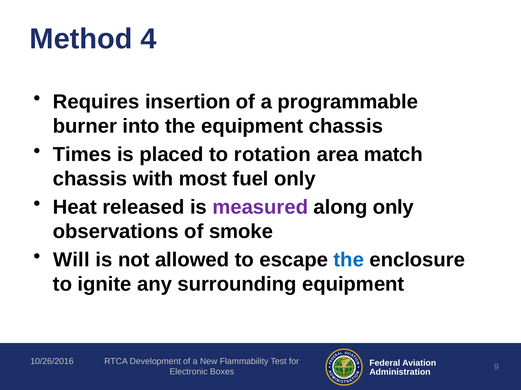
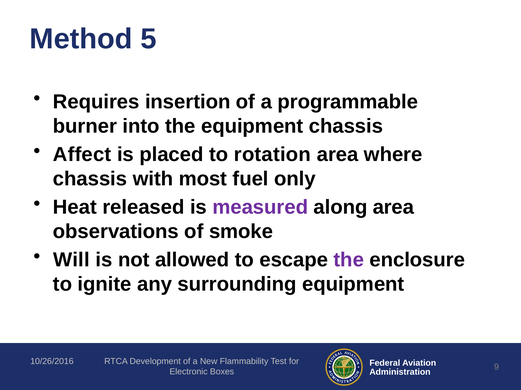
4: 4 -> 5 (148, 39)
Times: Times -> Affect (82, 155)
match: match -> where (393, 155)
along only: only -> area (393, 208)
the colour: blue -> purple (349, 260)
